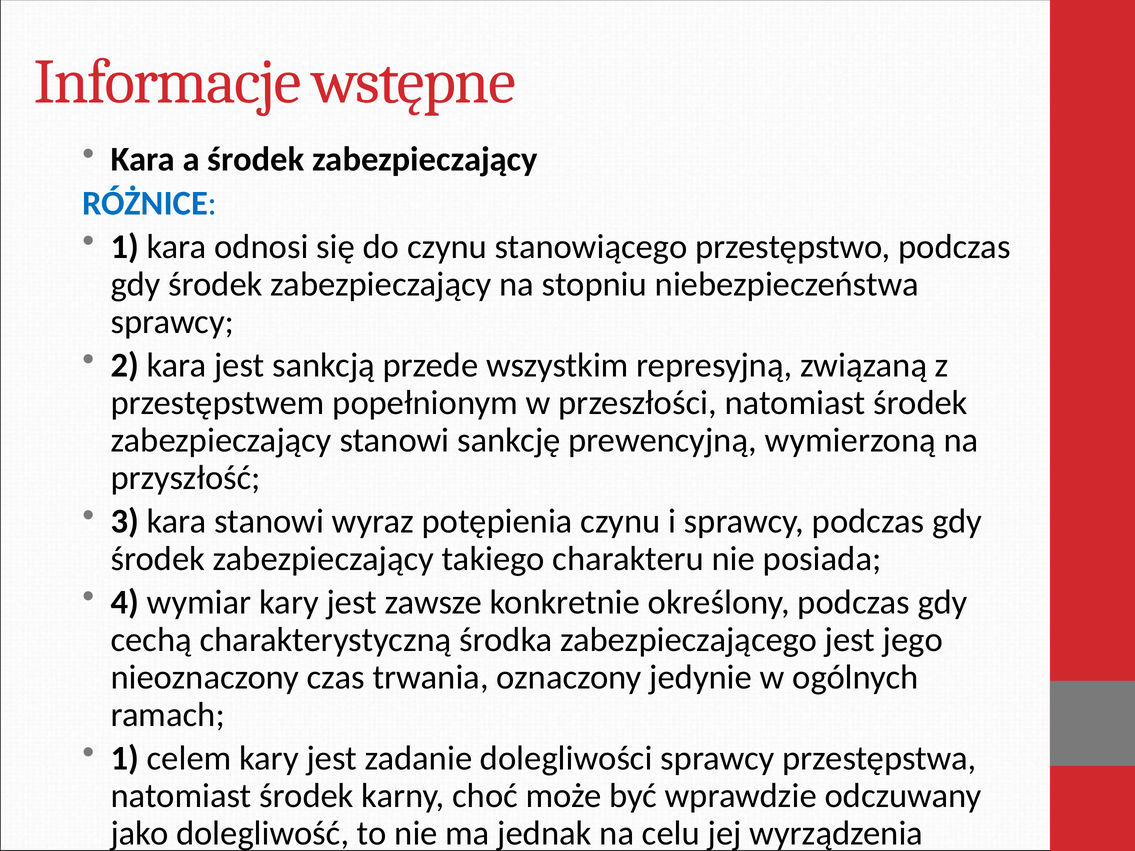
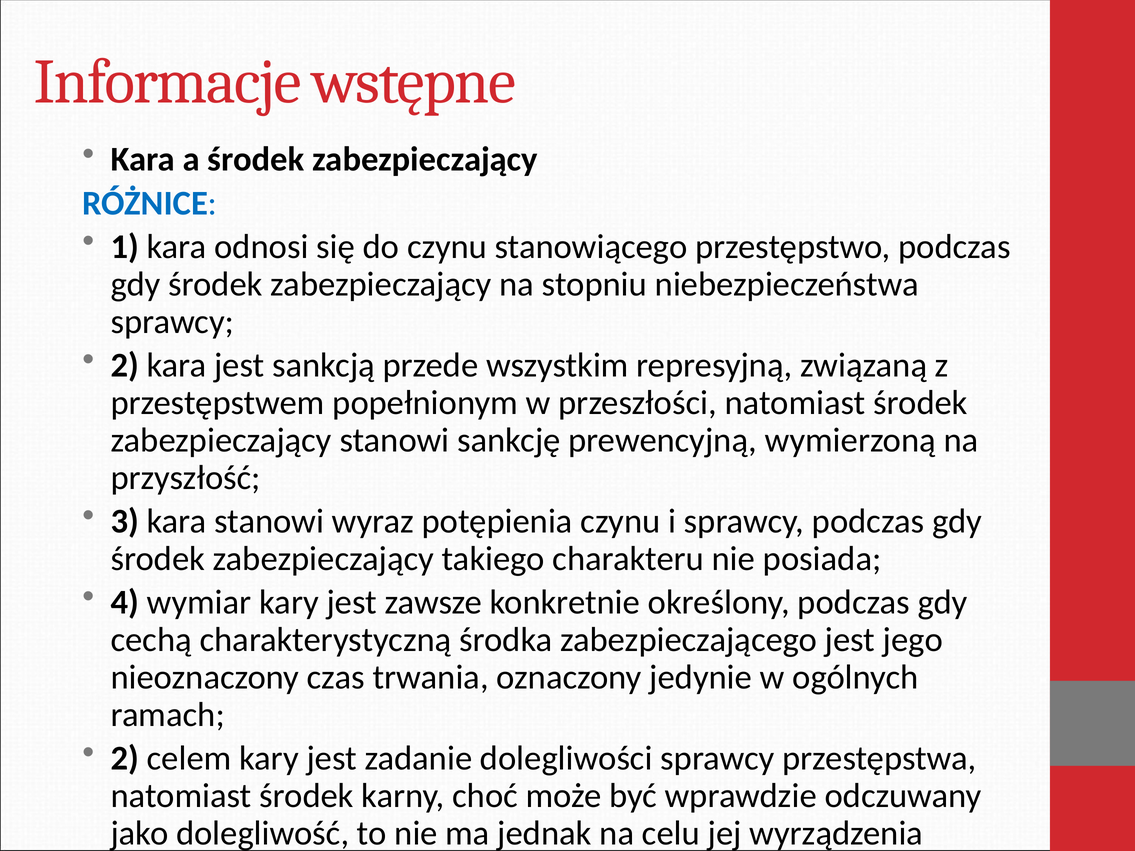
1: 1 -> 2 (125, 759)
